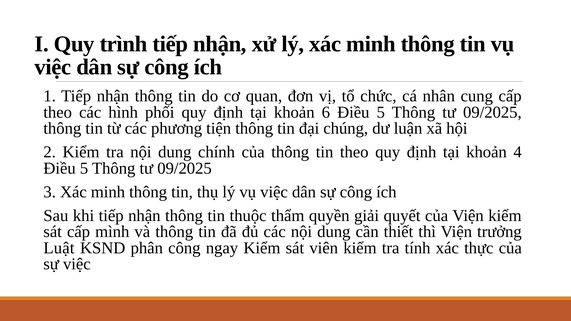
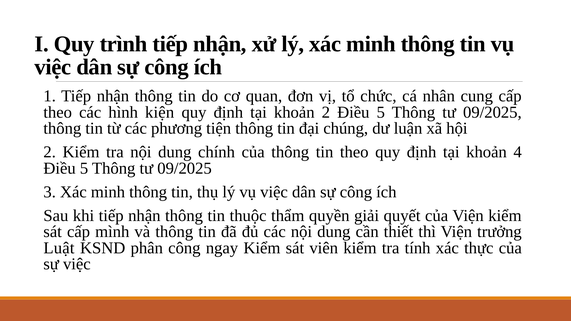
phối: phối -> kiện (160, 112)
khoản 6: 6 -> 2 (326, 112)
